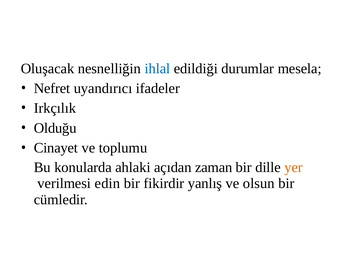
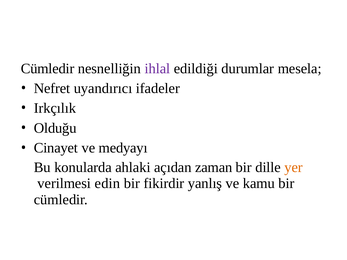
Oluşacak: Oluşacak -> Cümledir (48, 69)
ihlal colour: blue -> purple (157, 69)
toplumu: toplumu -> medyayı (123, 148)
olsun: olsun -> kamu (259, 184)
